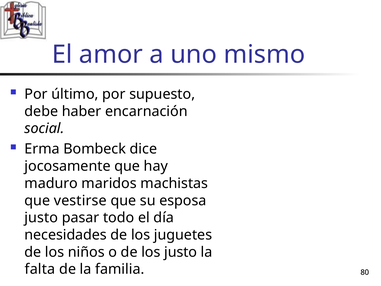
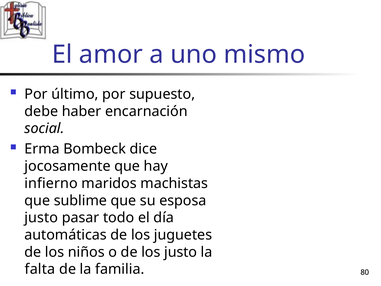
maduro: maduro -> infierno (51, 183)
vestirse: vestirse -> sublime (80, 200)
necesidades: necesidades -> automáticas (66, 235)
